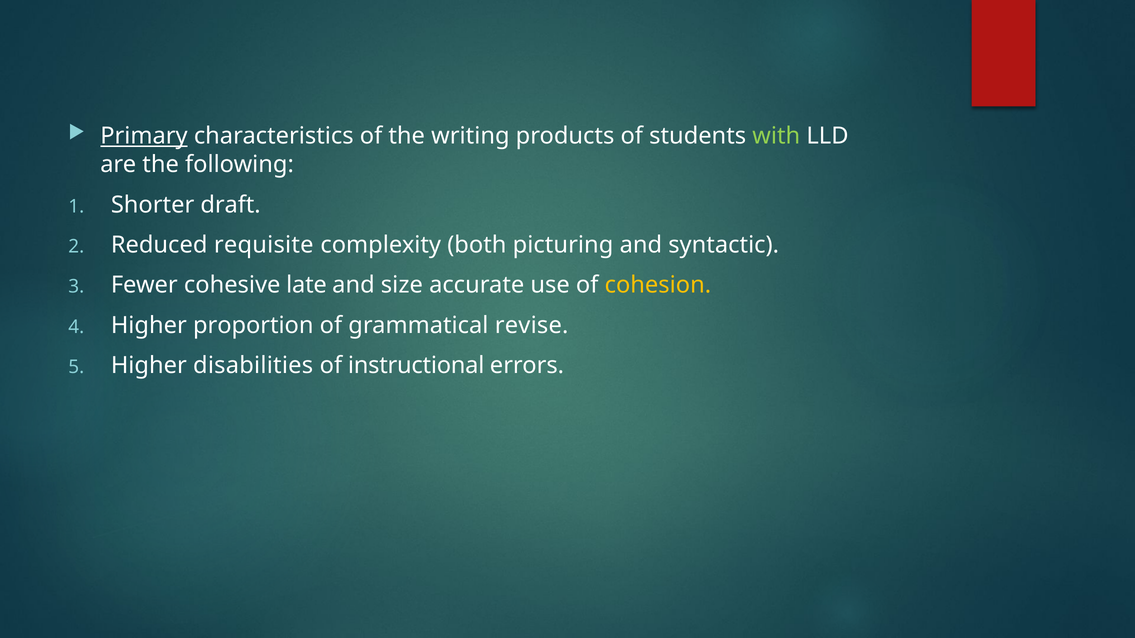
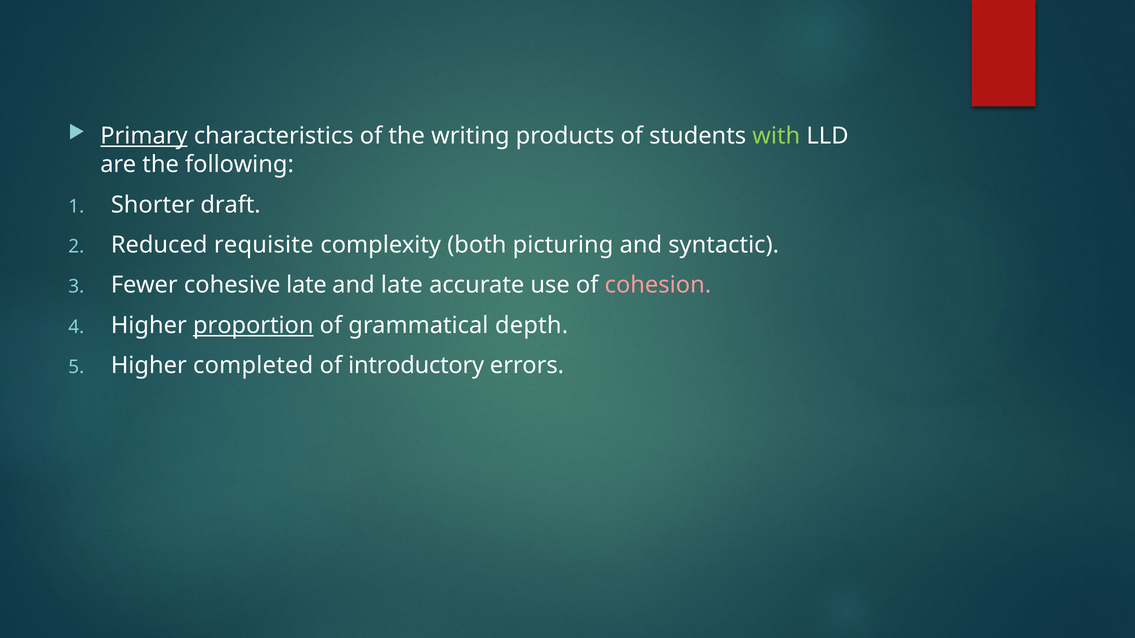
and size: size -> late (402, 285)
cohesion colour: yellow -> pink (658, 285)
proportion underline: none -> present (253, 326)
revise: revise -> depth (532, 326)
disabilities: disabilities -> completed (253, 366)
instructional: instructional -> introductory (416, 366)
